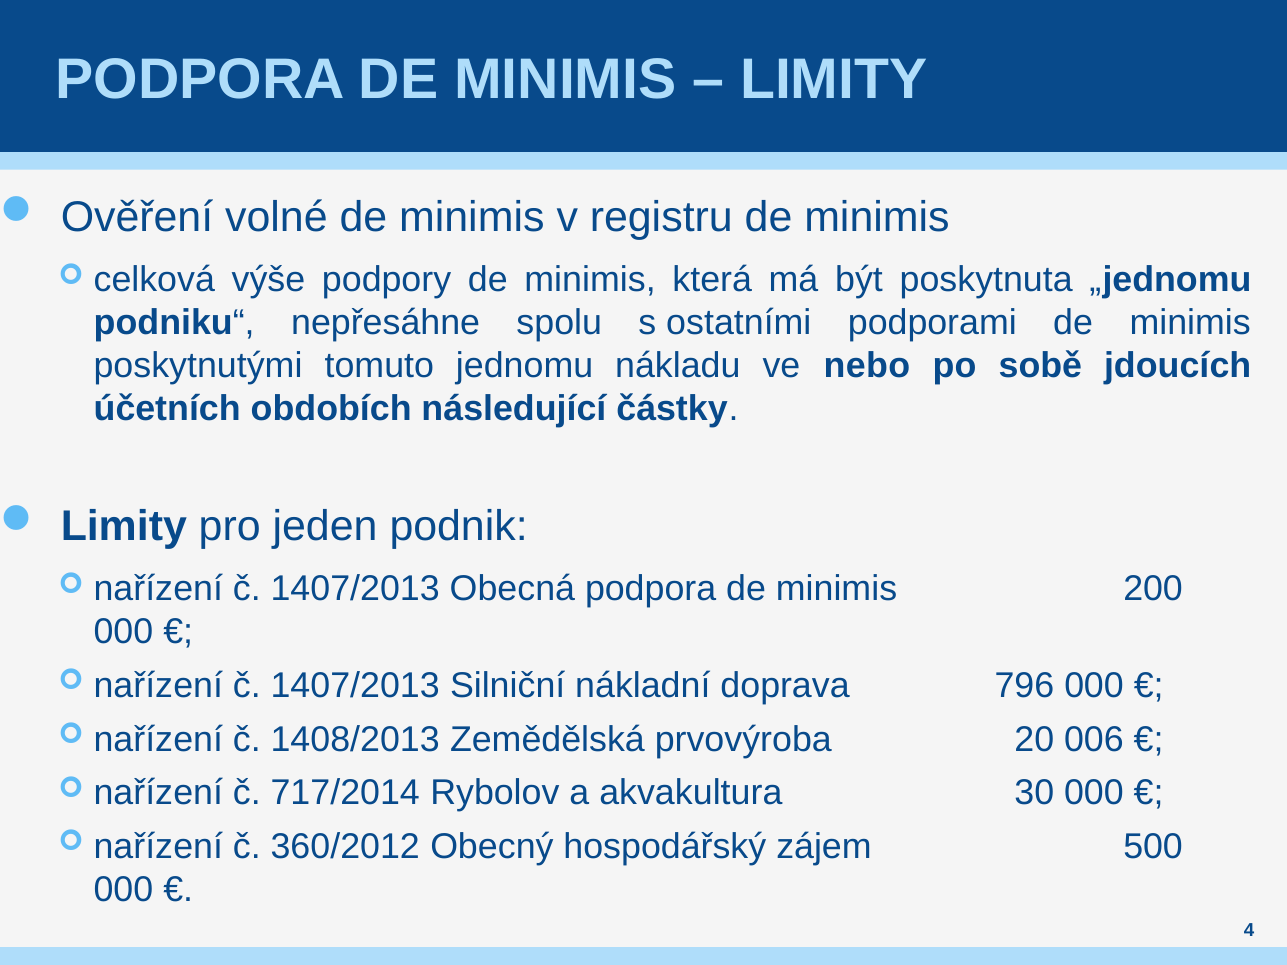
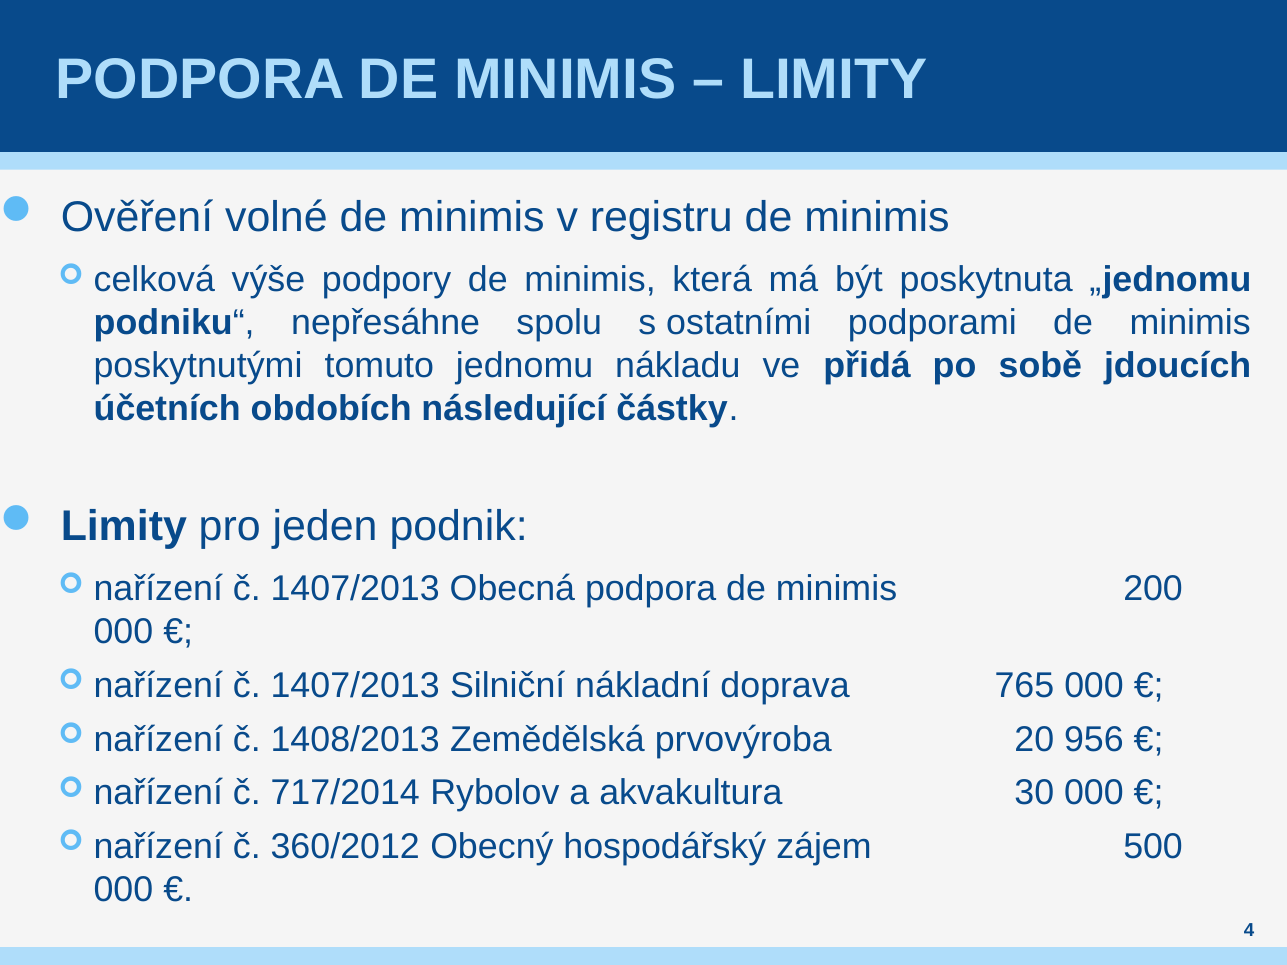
nebo: nebo -> přidá (867, 366)
796: 796 -> 765 (1024, 686)
006: 006 -> 956 (1094, 740)
